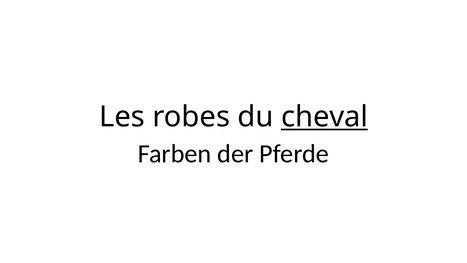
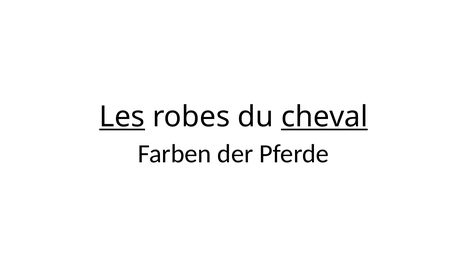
Les underline: none -> present (122, 117)
